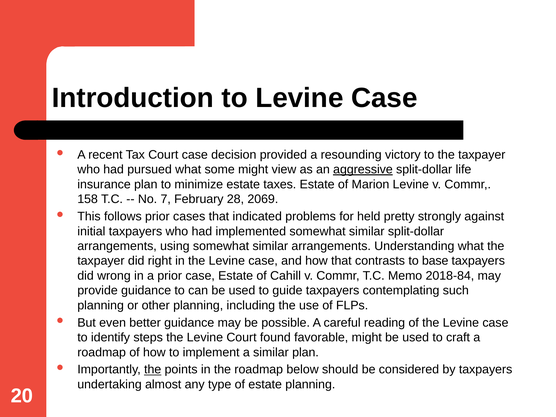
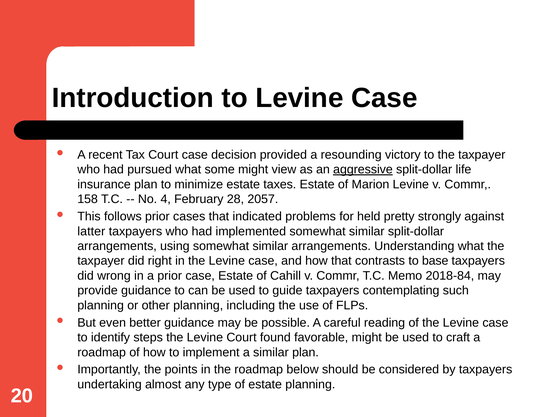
7: 7 -> 4 (166, 199)
2069: 2069 -> 2057 (263, 199)
initial: initial -> latter (91, 231)
the underline: present -> none (153, 370)
